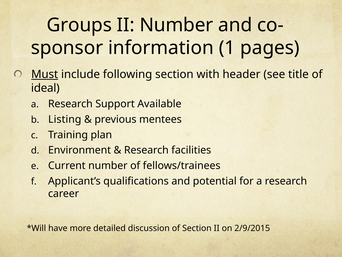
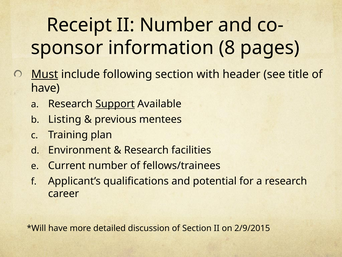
Groups: Groups -> Receipt (79, 25)
1: 1 -> 8 (227, 48)
ideal: ideal -> have (45, 88)
Support underline: none -> present (115, 104)
